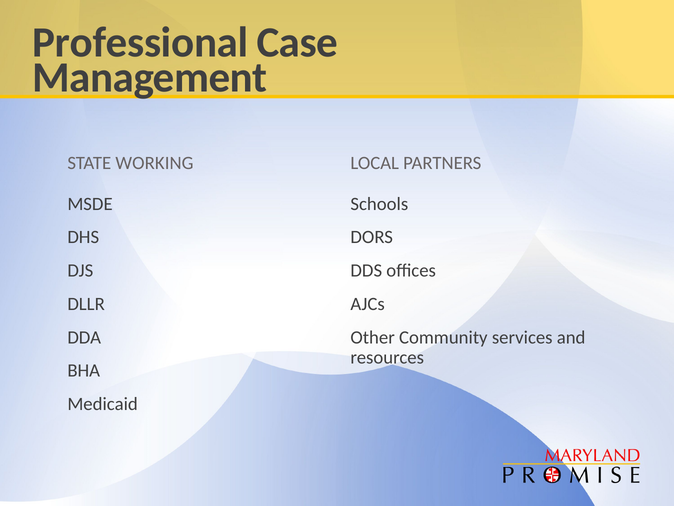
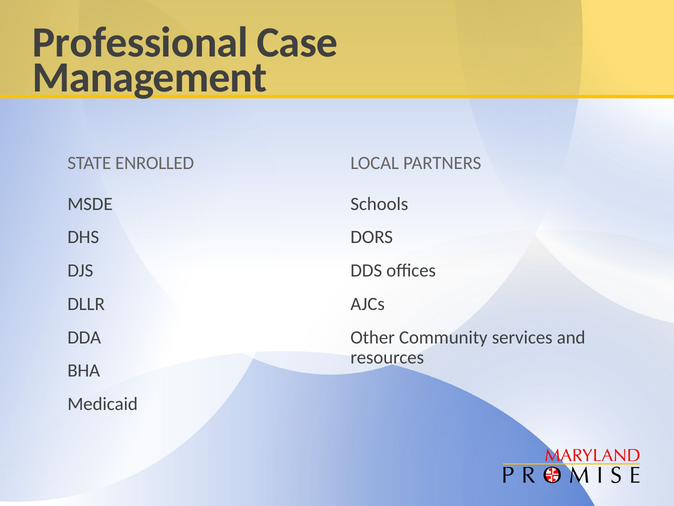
WORKING: WORKING -> ENROLLED (155, 163)
